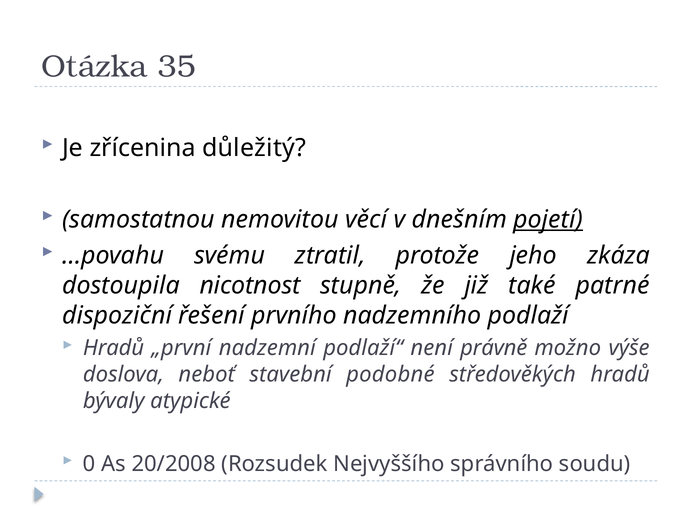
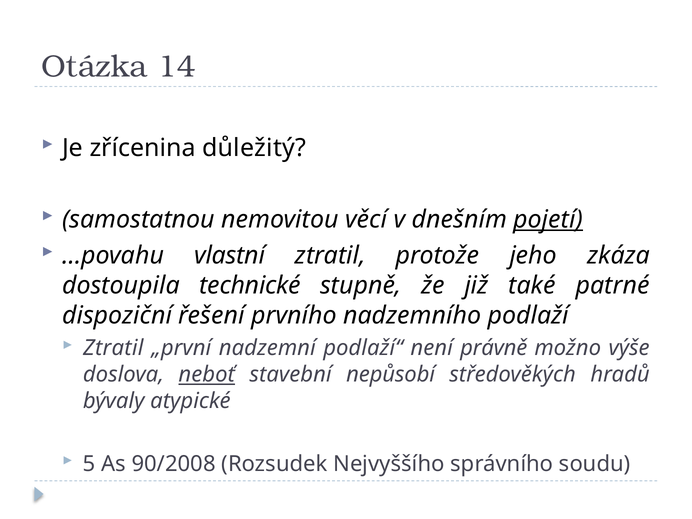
35: 35 -> 14 (177, 67)
svému: svému -> vlastní (230, 255)
nicotnost: nicotnost -> technické (250, 285)
Hradů: Hradů -> Ztratil (113, 348)
neboť underline: none -> present (207, 375)
podobné: podobné -> nepůsobí (391, 375)
0: 0 -> 5 (89, 464)
20/2008: 20/2008 -> 90/2008 (174, 464)
